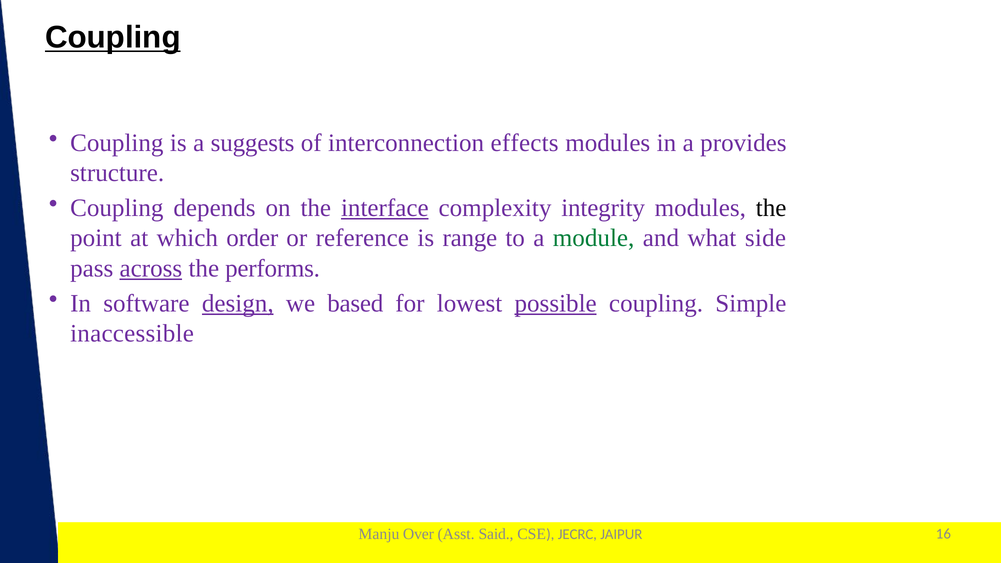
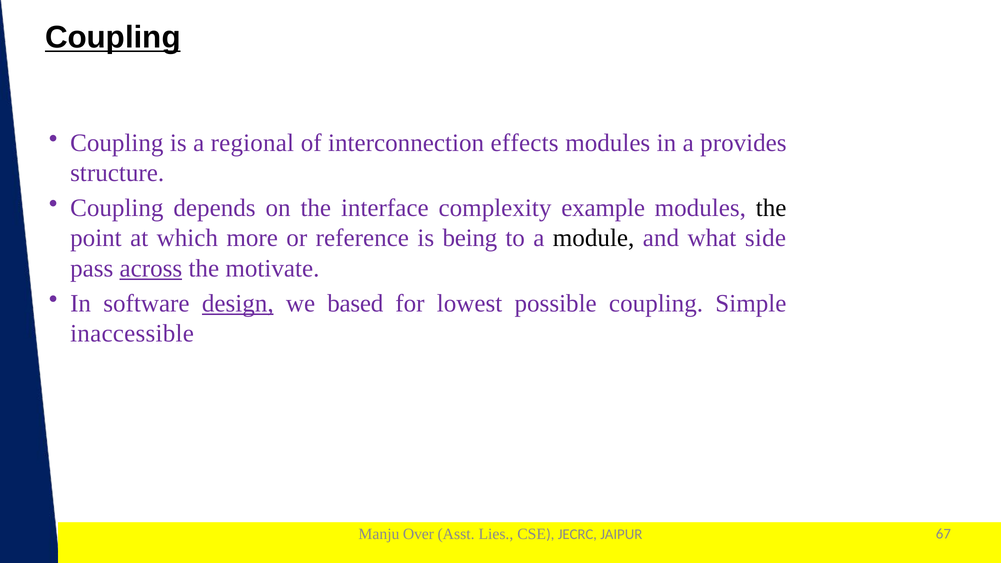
suggests: suggests -> regional (252, 143)
interface underline: present -> none (385, 208)
integrity: integrity -> example (603, 208)
order: order -> more (252, 238)
range: range -> being (470, 238)
module colour: green -> black (594, 238)
performs: performs -> motivate (272, 268)
possible underline: present -> none (556, 303)
Said: Said -> Lies (496, 534)
16: 16 -> 67 (943, 533)
